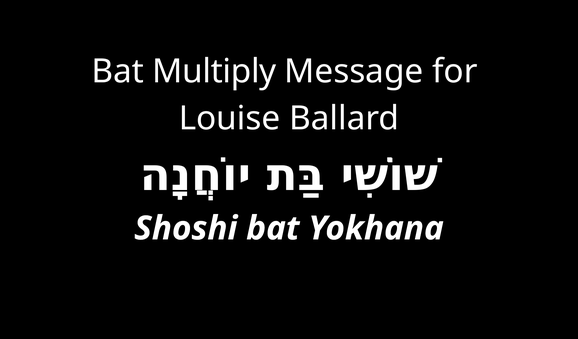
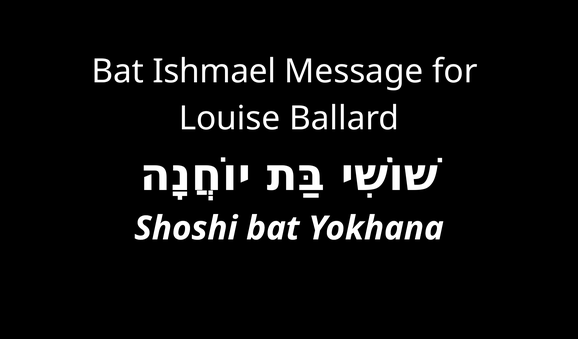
Multiply: Multiply -> Ishmael (214, 71)
